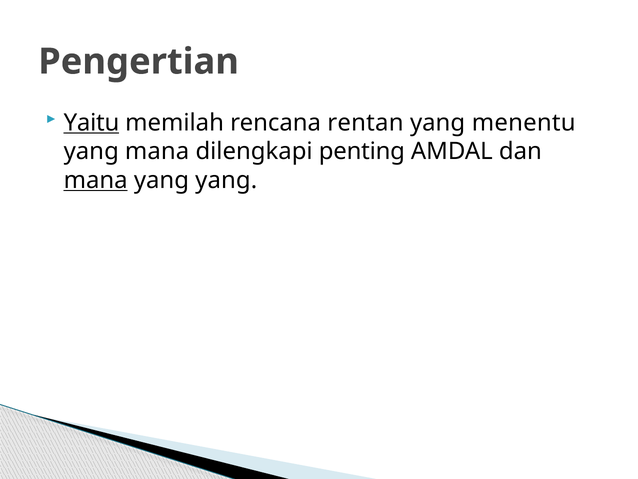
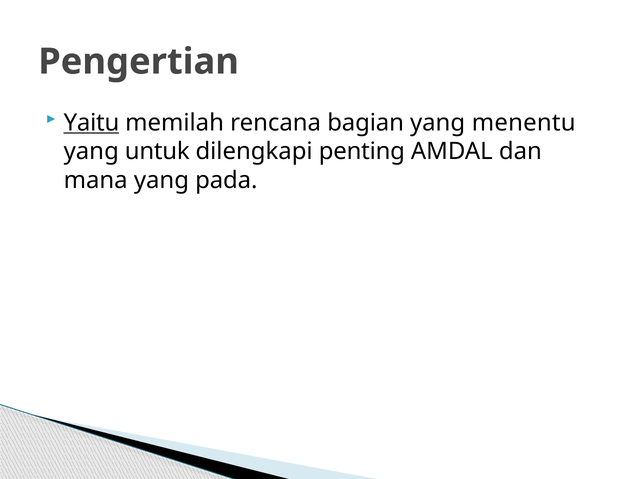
rentan: rentan -> bagian (366, 123)
yang mana: mana -> untuk (157, 151)
mana underline: present -> none (96, 180)
yang yang: yang -> pada (226, 180)
